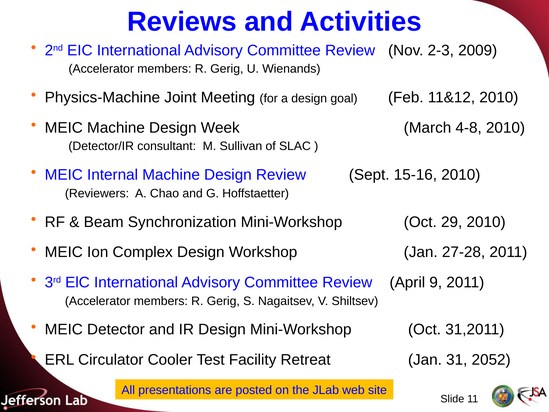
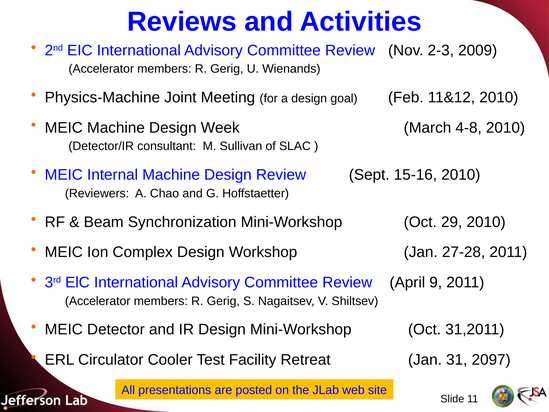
2052: 2052 -> 2097 (491, 360)
